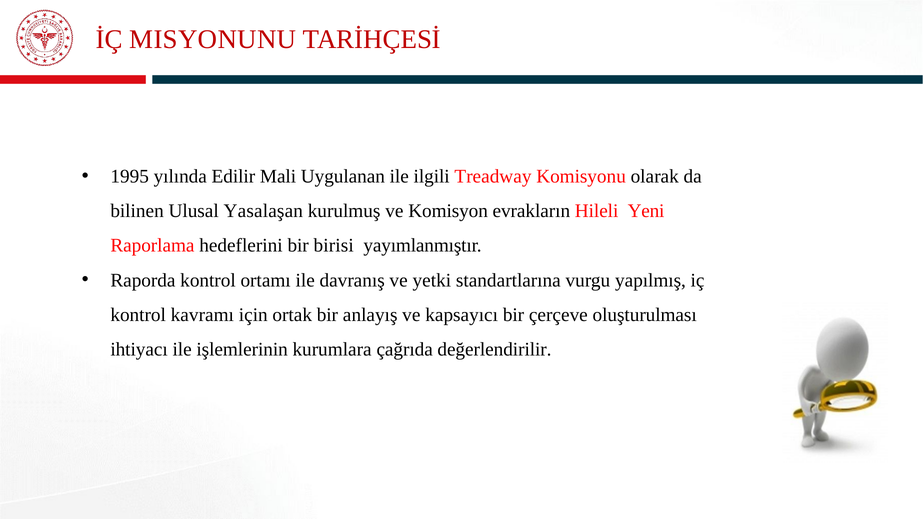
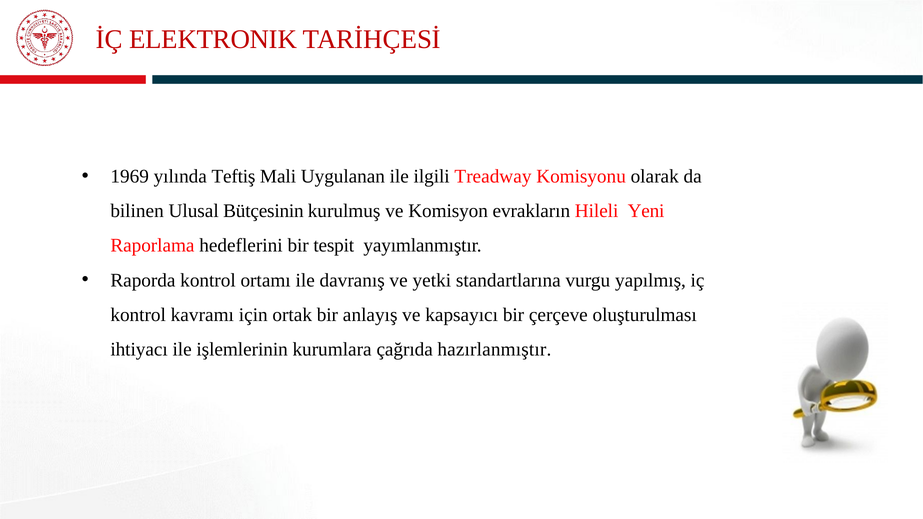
MISYONUNU: MISYONUNU -> ELEKTRONIK (213, 39)
1995: 1995 -> 1969 (130, 176)
Edilir: Edilir -> Teftiş (233, 176)
Yasalaşan: Yasalaşan -> Bütçesinin (263, 211)
birisi: birisi -> tespit (334, 246)
değerlendirilir: değerlendirilir -> hazırlanmıştır (494, 350)
